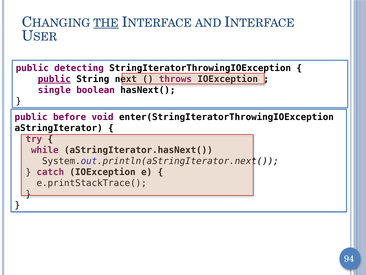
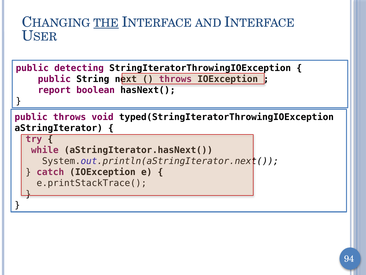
public underline: present -> none (54, 79)
single: single -> report (54, 90)
public before: before -> throws (70, 117)
enter(StringIteratorThrowingIOException: enter(StringIteratorThrowingIOException -> typed(StringIteratorThrowingIOException (226, 117)
